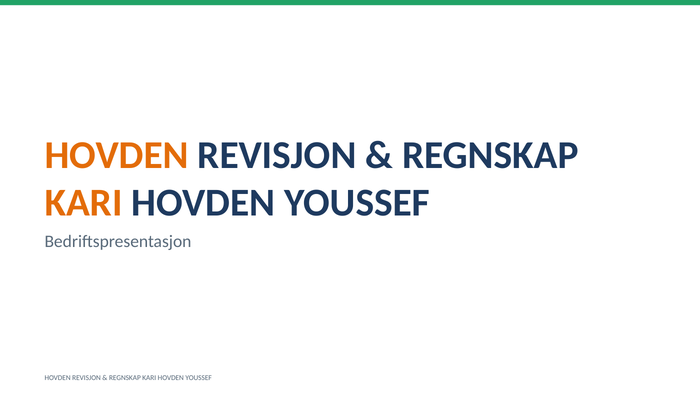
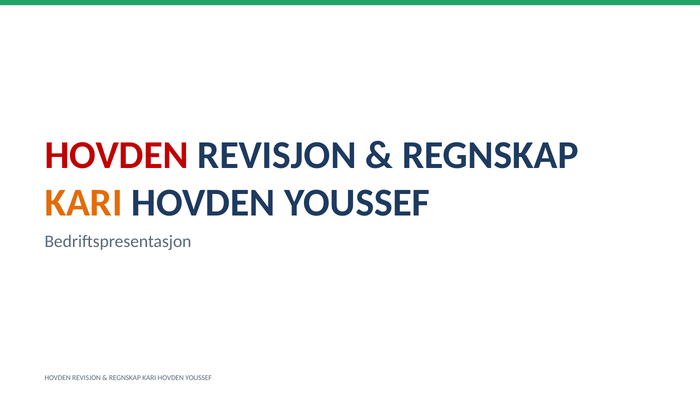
HOVDEN colour: orange -> red (117, 155)
